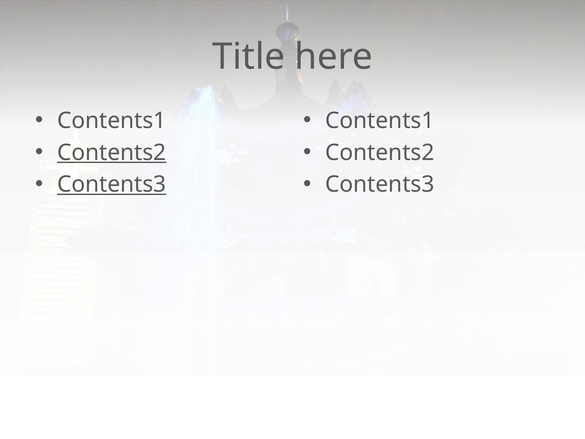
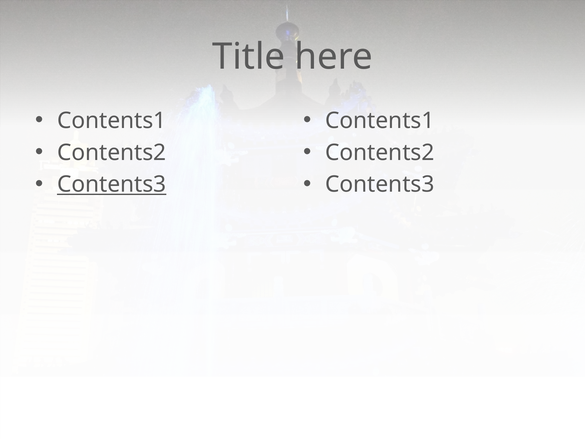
Contents2 underline: present -> none (112, 152)
